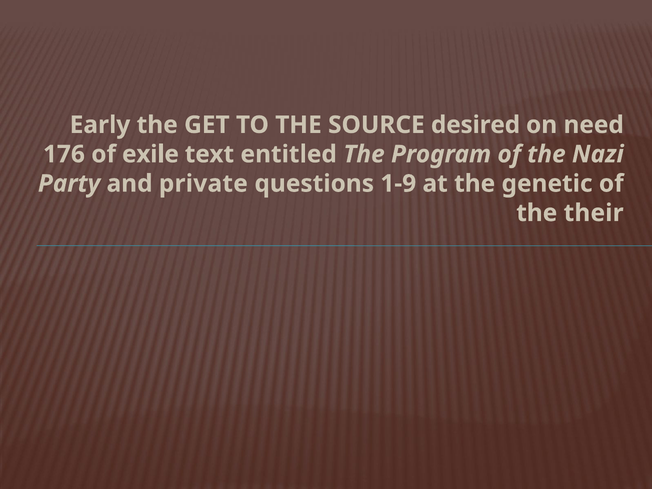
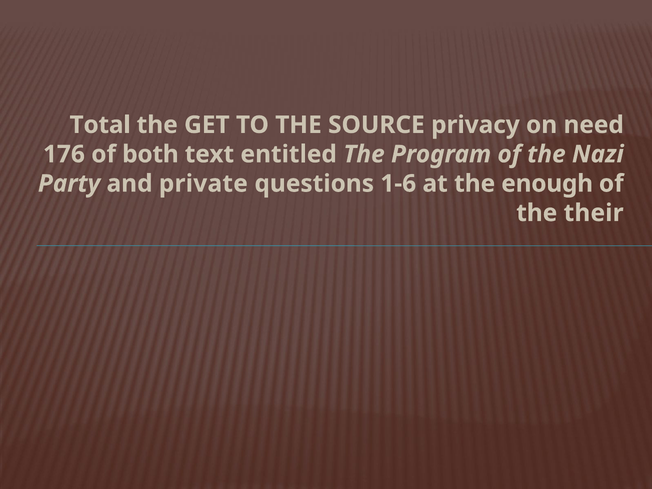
Early: Early -> Total (100, 125)
desired: desired -> privacy (475, 125)
exile: exile -> both (150, 154)
1-9: 1-9 -> 1-6 (398, 184)
genetic: genetic -> enough (547, 184)
